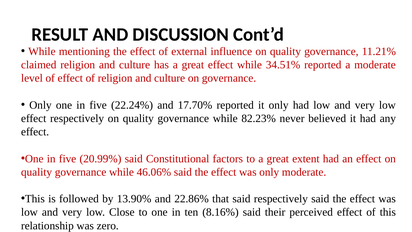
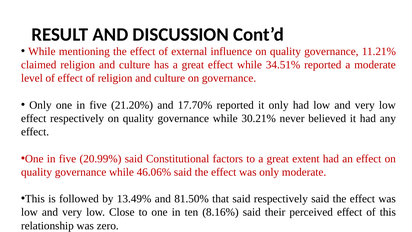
22.24%: 22.24% -> 21.20% (132, 105)
82.23%: 82.23% -> 30.21% (259, 118)
13.90%: 13.90% -> 13.49% (134, 199)
22.86%: 22.86% -> 81.50% (192, 199)
